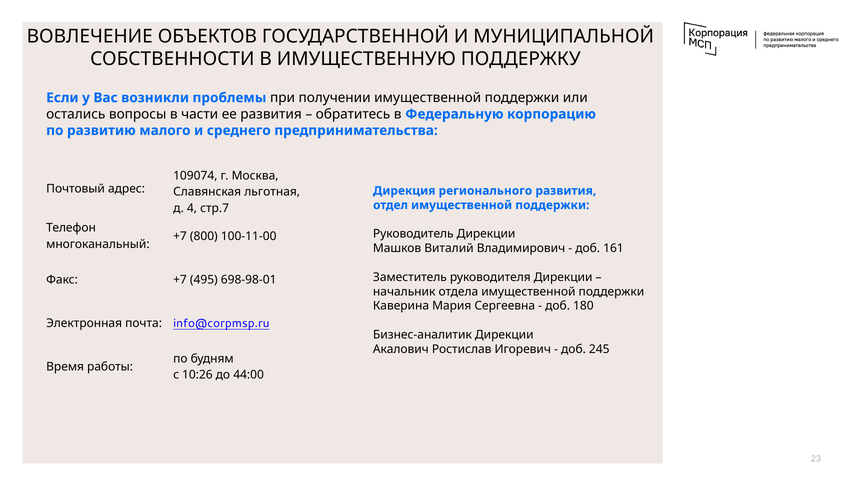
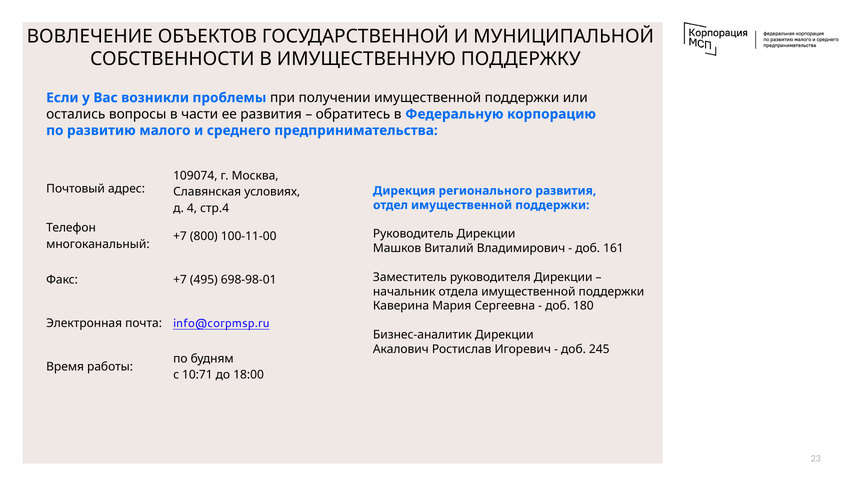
льготная: льготная -> условиях (272, 192)
стр.7: стр.7 -> стр.4 (215, 208)
10:26: 10:26 -> 10:71 (197, 375)
44:00: 44:00 -> 18:00 (249, 375)
